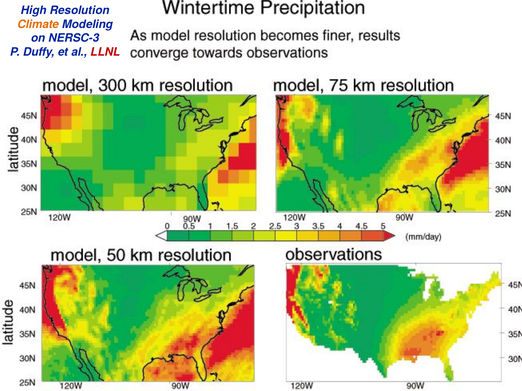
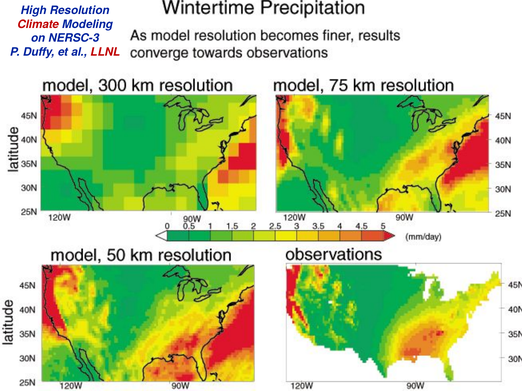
Climate colour: orange -> red (38, 24)
